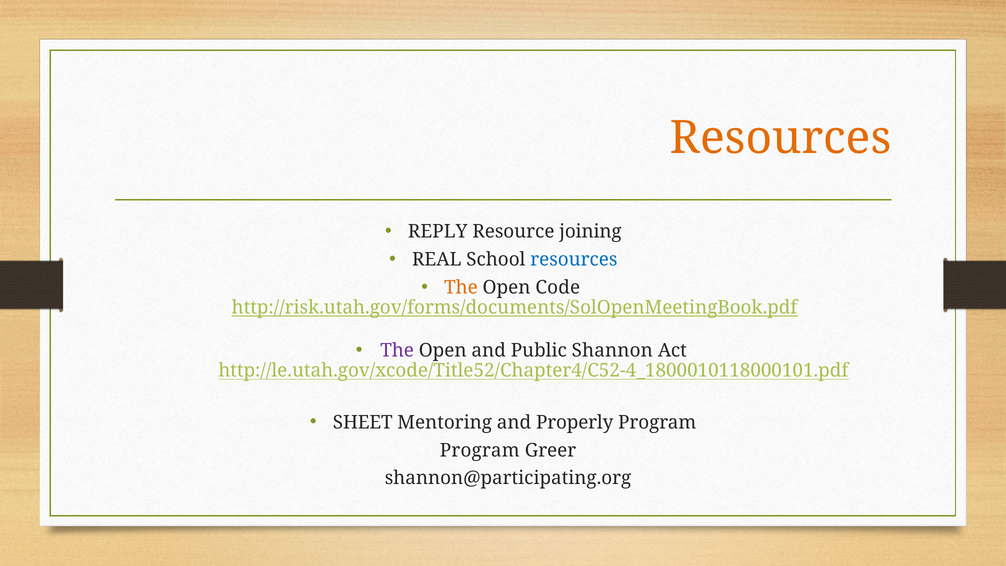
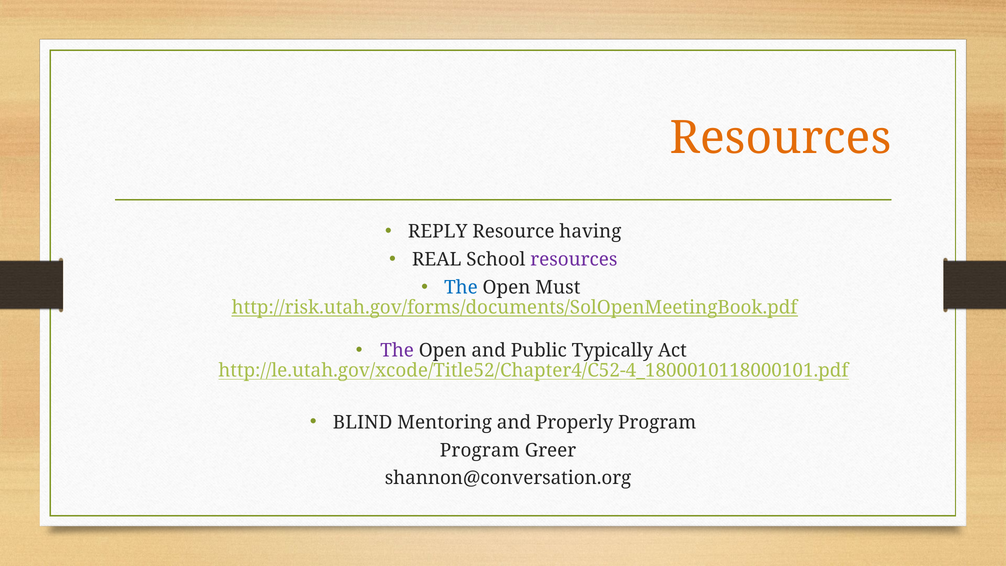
joining: joining -> having (590, 232)
resources colour: blue -> purple (574, 260)
The colour: orange -> blue (461, 287)
Code: Code -> Must (558, 287)
Shannon: Shannon -> Typically (612, 351)
SHEET: SHEET -> BLIND (363, 422)
shannon@participating.org: shannon@participating.org -> shannon@conversation.org (508, 478)
